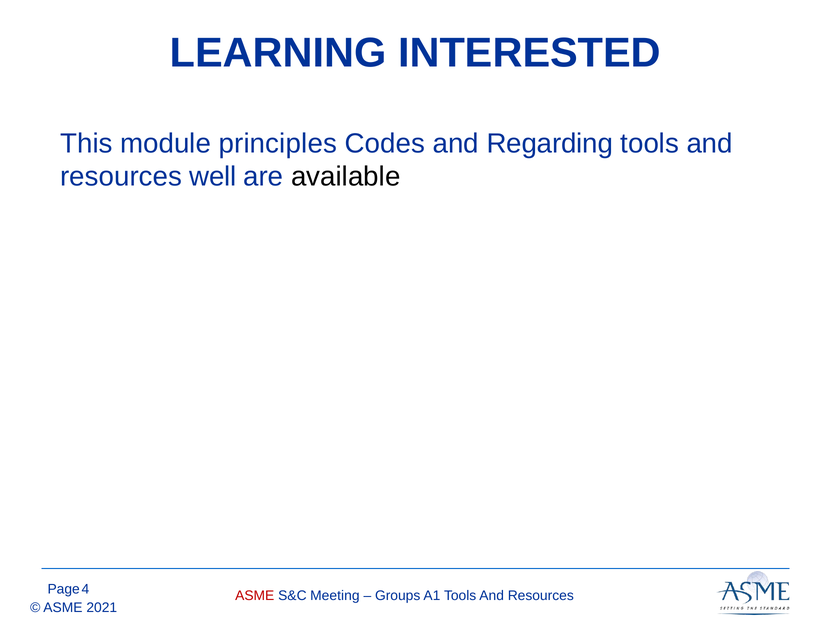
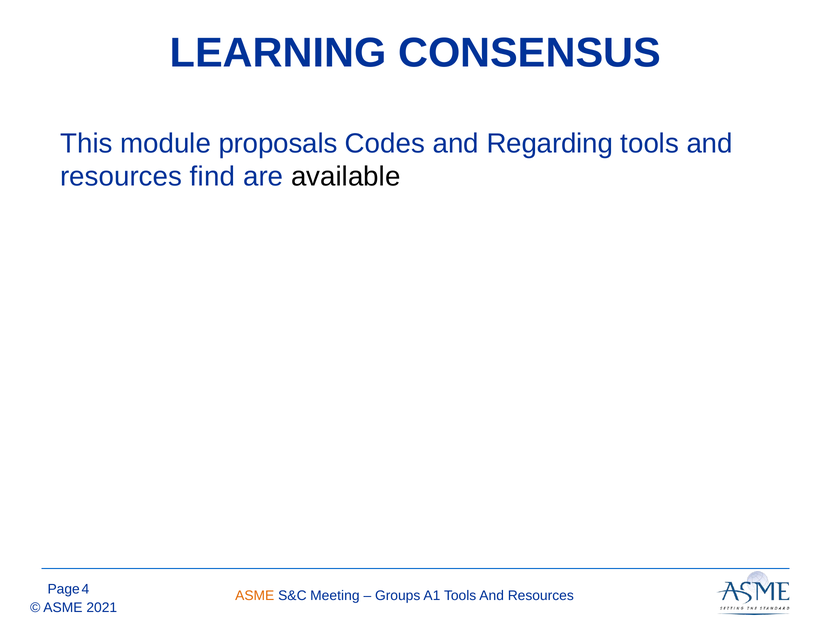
INTERESTED: INTERESTED -> CONSENSUS (530, 53)
principles: principles -> proposals (278, 143)
well: well -> find (212, 176)
ASME colour: red -> orange (255, 595)
